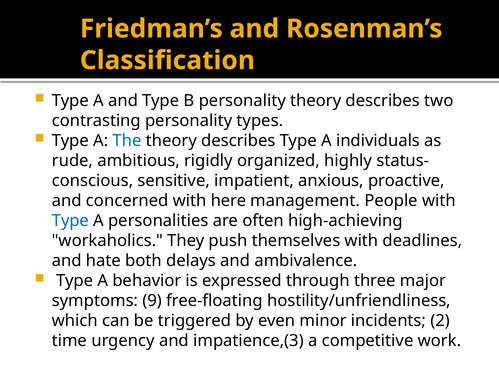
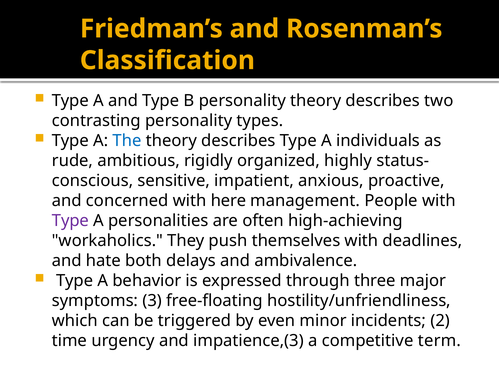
Type colour: blue -> purple (70, 220)
9: 9 -> 3 (152, 300)
work: work -> term (439, 340)
